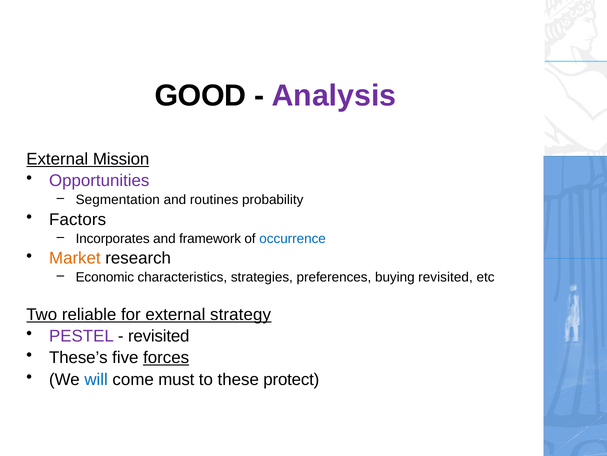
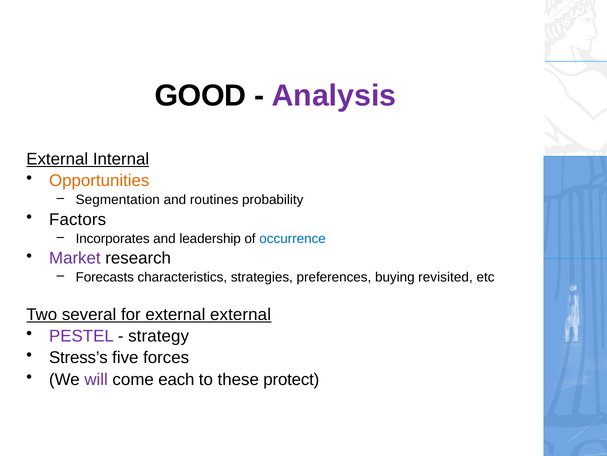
Mission: Mission -> Internal (121, 159)
Opportunities colour: purple -> orange (99, 180)
framework: framework -> leadership (210, 238)
Market colour: orange -> purple (75, 258)
Economic: Economic -> Forecasts (105, 277)
reliable: reliable -> several (89, 314)
external strategy: strategy -> external (241, 314)
revisited: revisited -> strategy (159, 336)
These’s: These’s -> Stress’s (78, 357)
forces underline: present -> none (166, 357)
will colour: blue -> purple (96, 379)
must: must -> each (176, 379)
